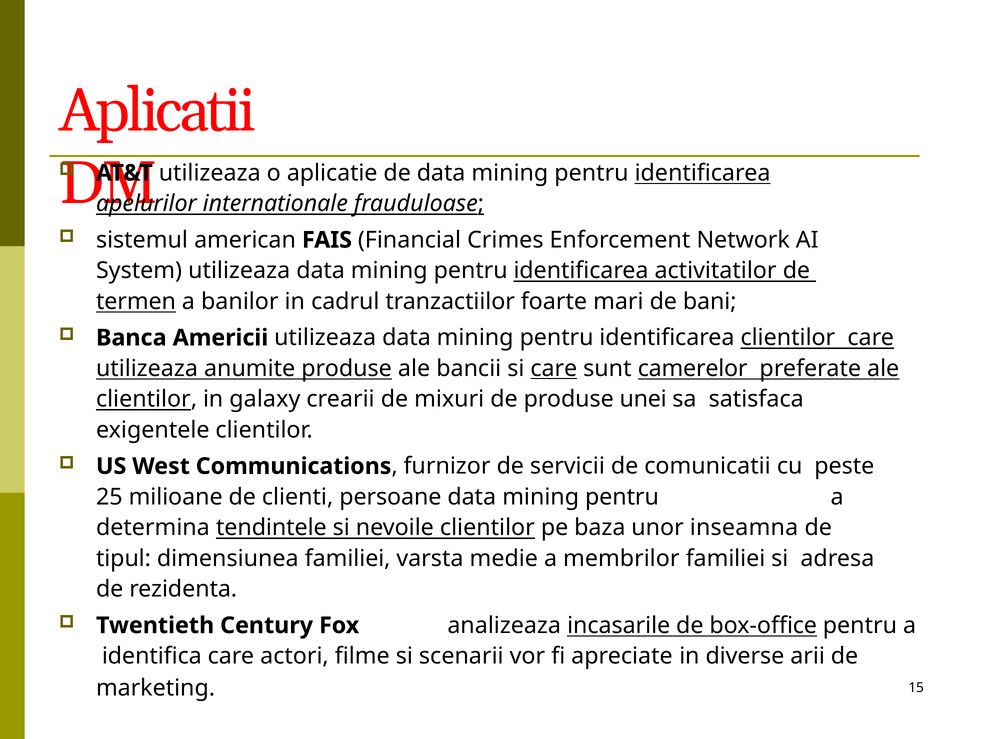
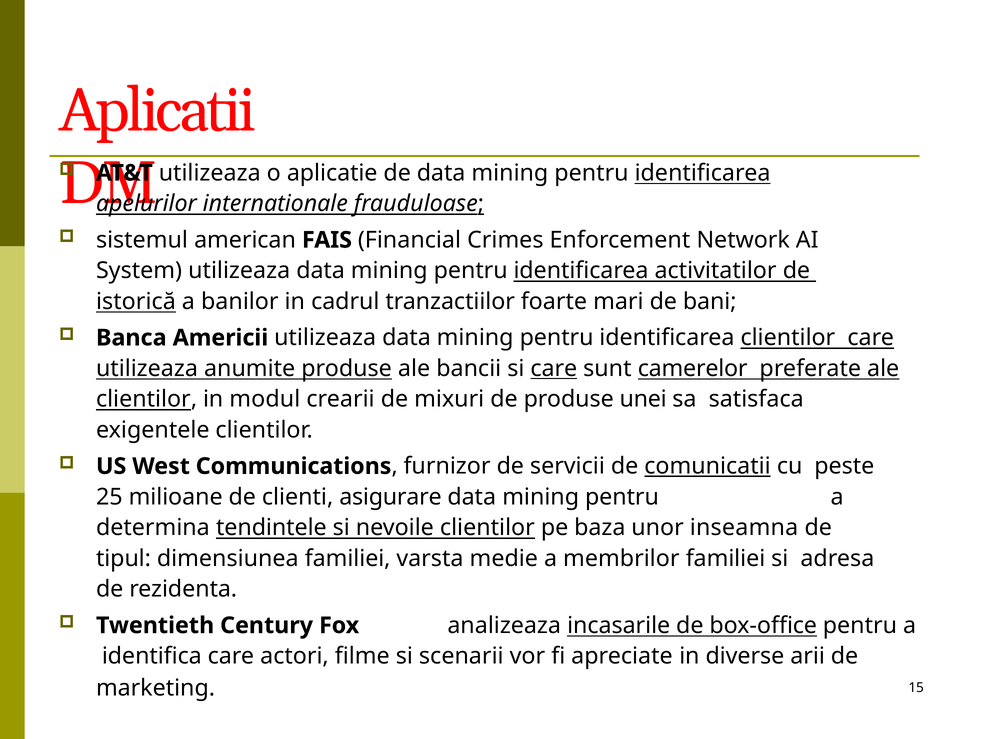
termen: termen -> istorică (136, 301)
galaxy: galaxy -> modul (265, 399)
comunicatii underline: none -> present (707, 466)
persoane: persoane -> asigurare (390, 497)
